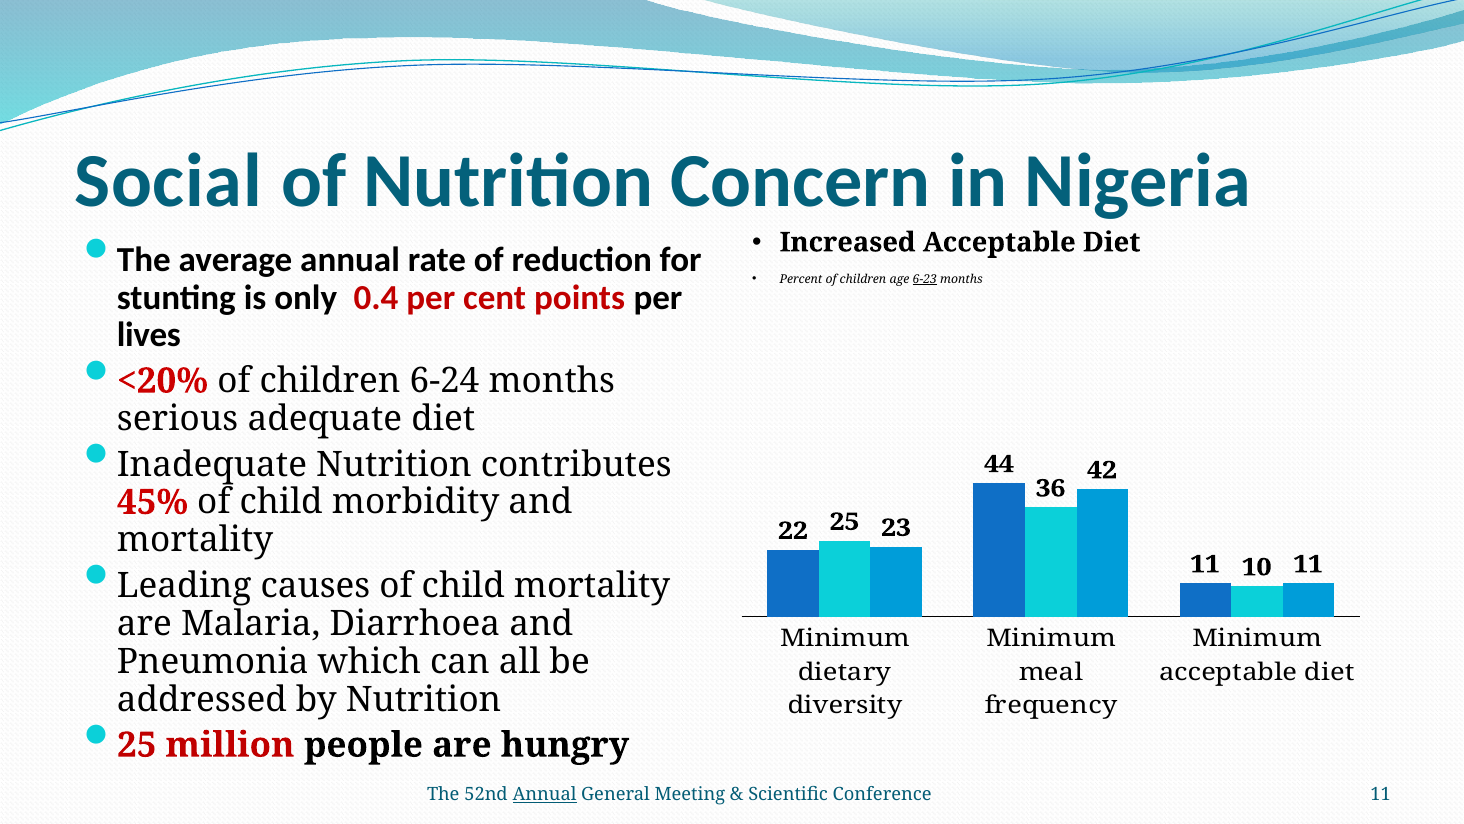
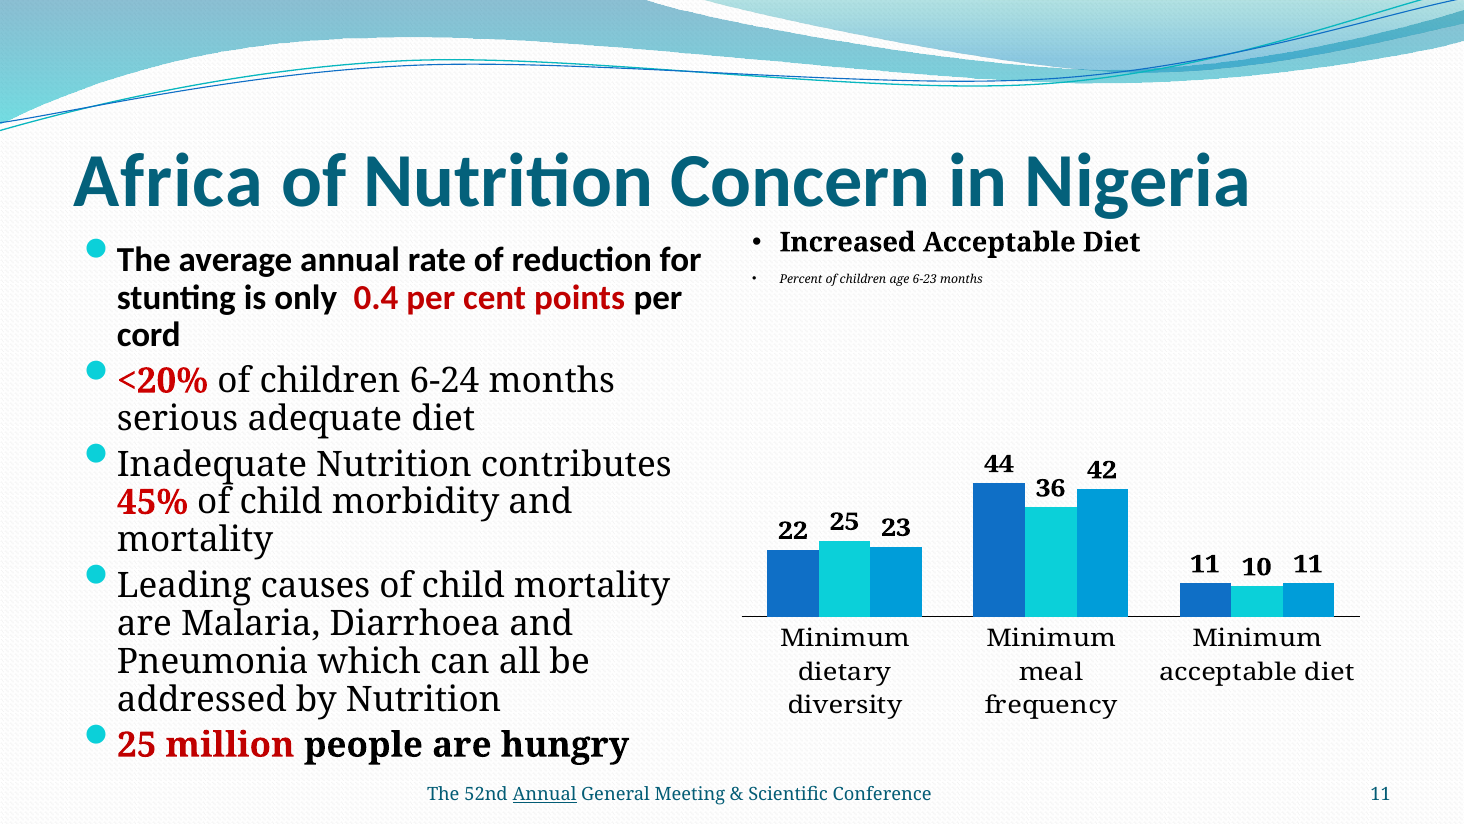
Social: Social -> Africa (168, 181)
6-23 underline: present -> none (925, 279)
lives: lives -> cord (149, 335)
